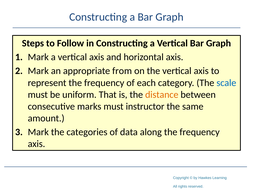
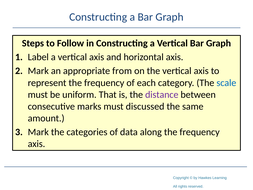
1 Mark: Mark -> Label (38, 57)
distance colour: orange -> purple (162, 94)
instructor: instructor -> discussed (145, 106)
